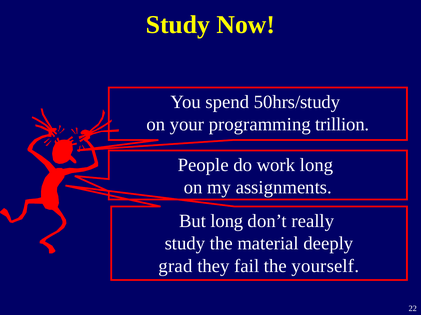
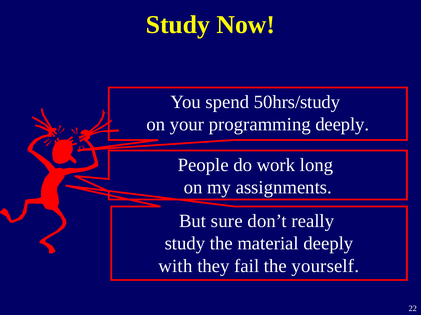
programming trillion: trillion -> deeply (342, 125)
But long: long -> sure (227, 222)
grad: grad -> with (175, 267)
